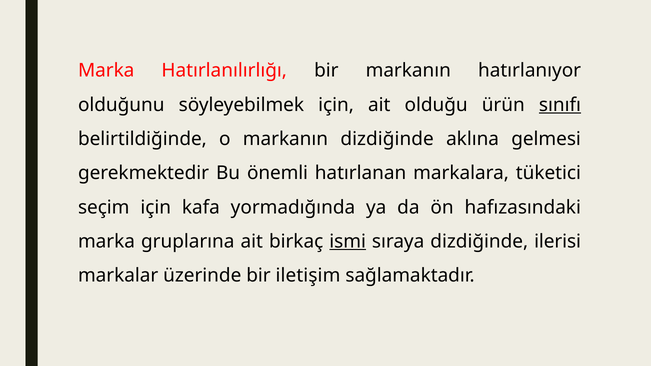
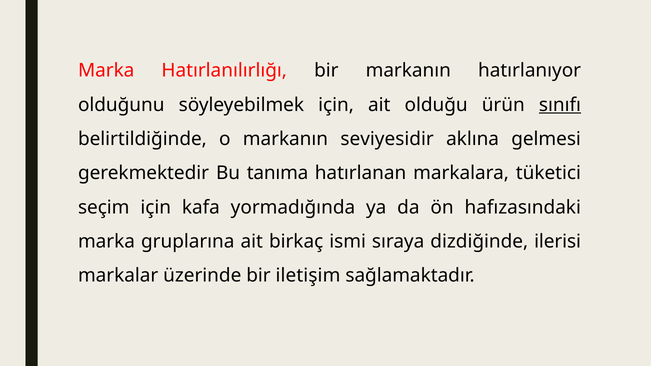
markanın dizdiğinde: dizdiğinde -> seviyesidir (387, 139)
önemli: önemli -> tanıma (278, 173)
ismi underline: present -> none (348, 242)
